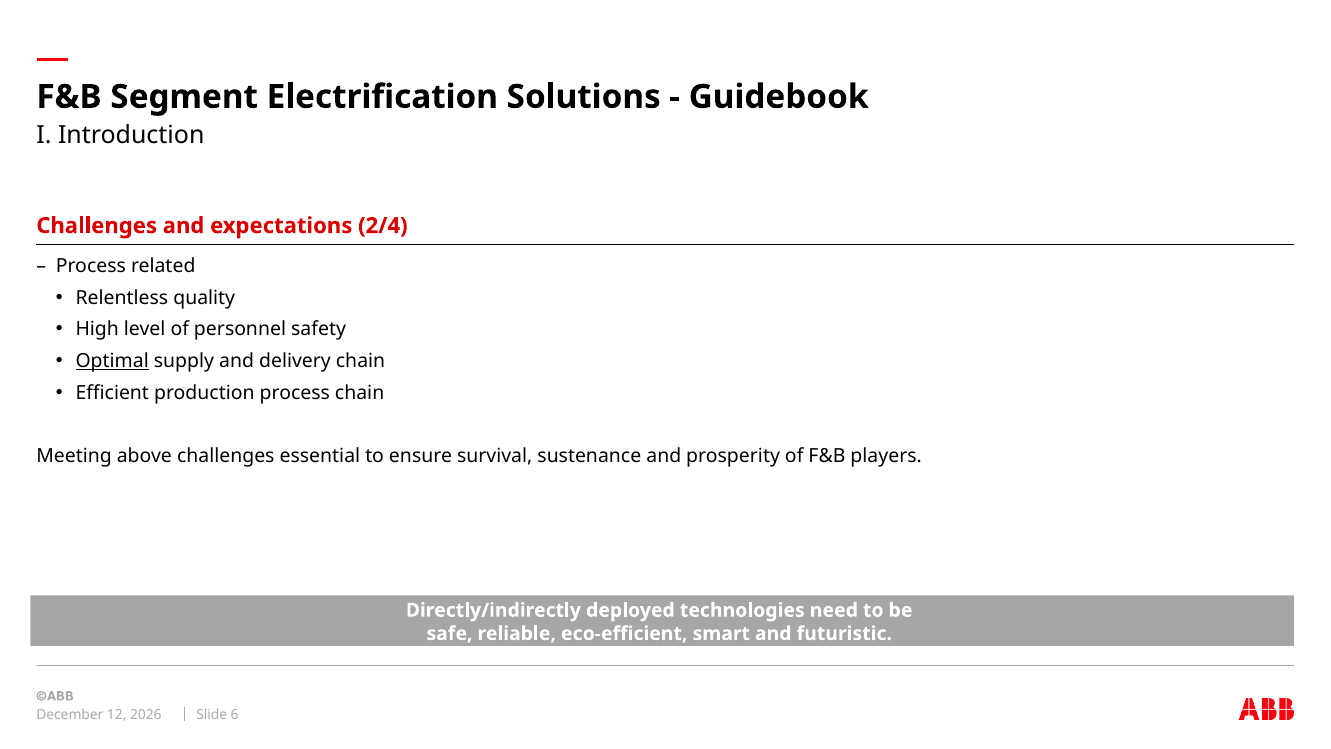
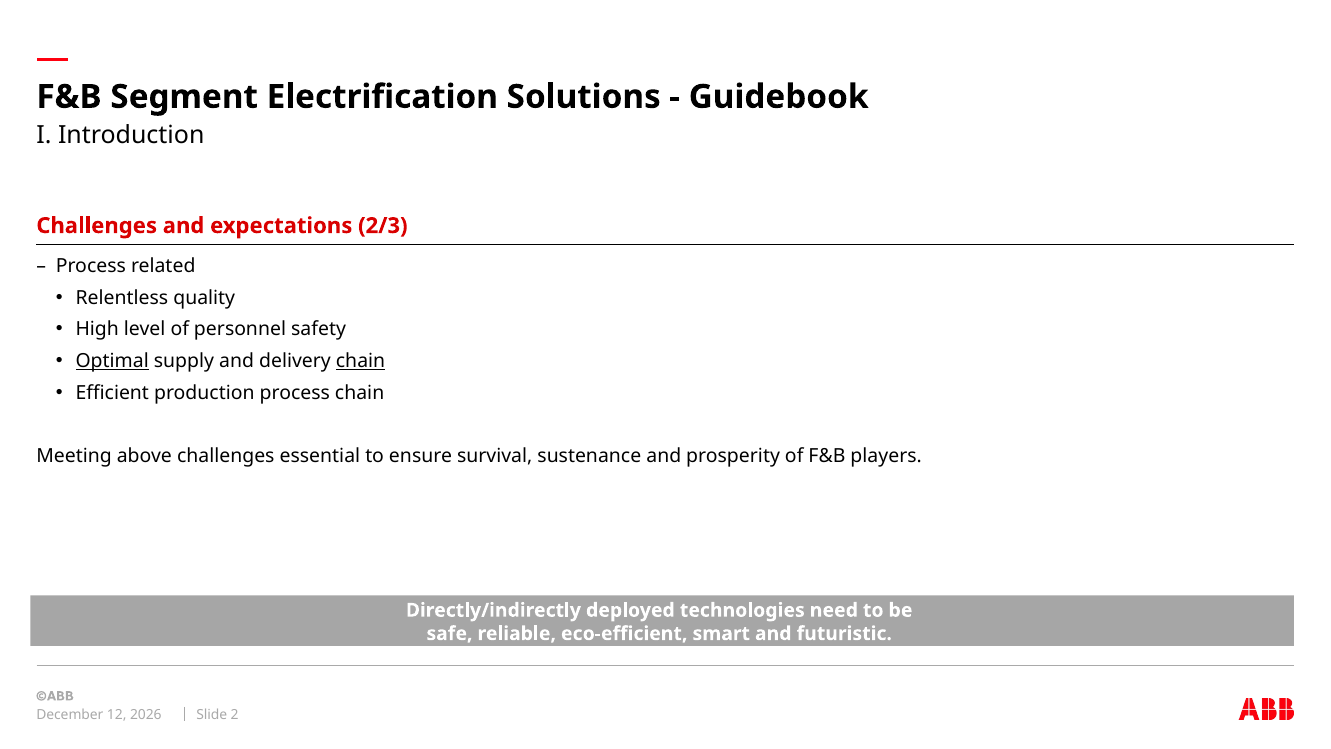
2/4: 2/4 -> 2/3 (383, 226)
chain underline: none -> present (361, 361)
6: 6 -> 2 (235, 715)
